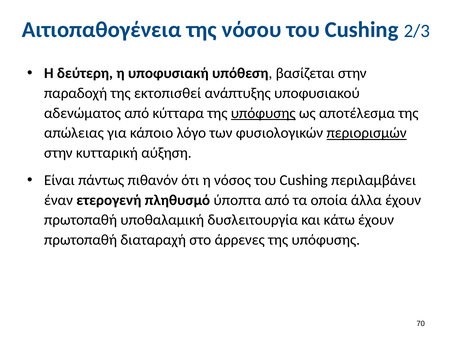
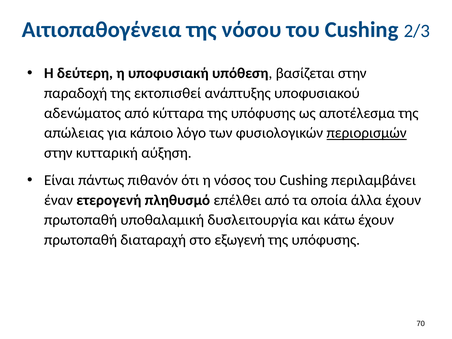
υπόφυσης underline: present -> none (263, 113)
ύποπτα: ύποπτα -> επέλθει (237, 200)
άρρενες: άρρενες -> εξωγενή (240, 240)
